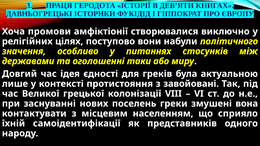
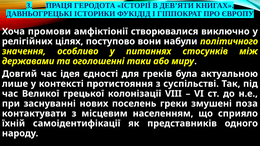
завойовані: завойовані -> суспільстві (191, 84)
вона: вона -> поза (247, 104)
